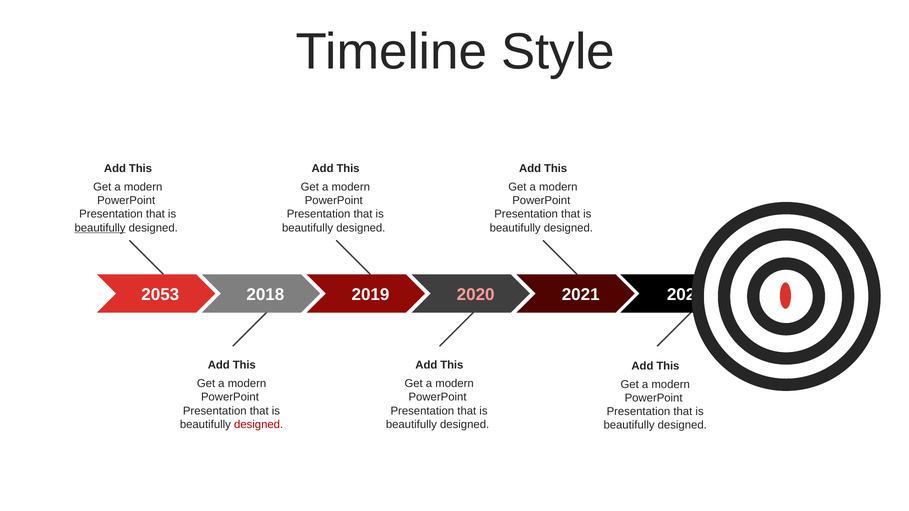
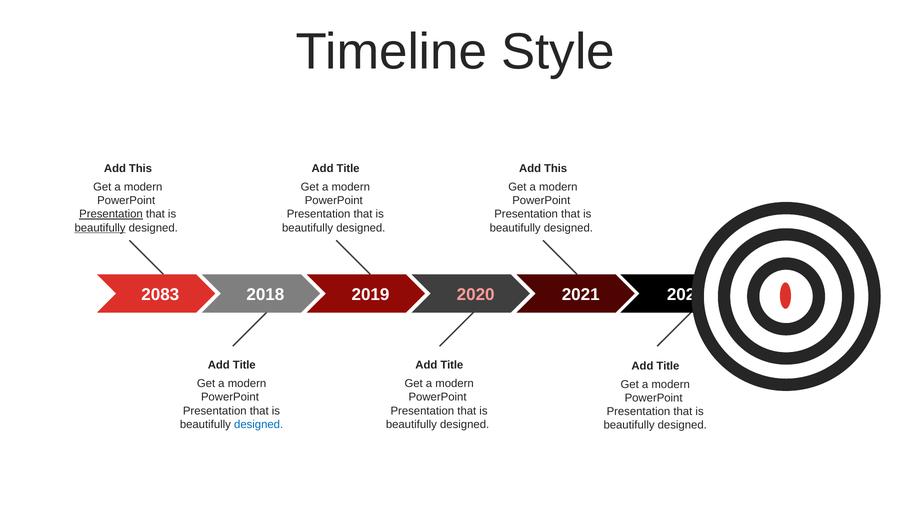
This: This -> Title (348, 169)
Presentation underline: none -> present (111, 214)
2053: 2053 -> 2083 (160, 295)
This: This -> Title (244, 365)
This: This -> Title (452, 365)
This: This -> Title (668, 366)
designed colour: red -> blue (259, 425)
